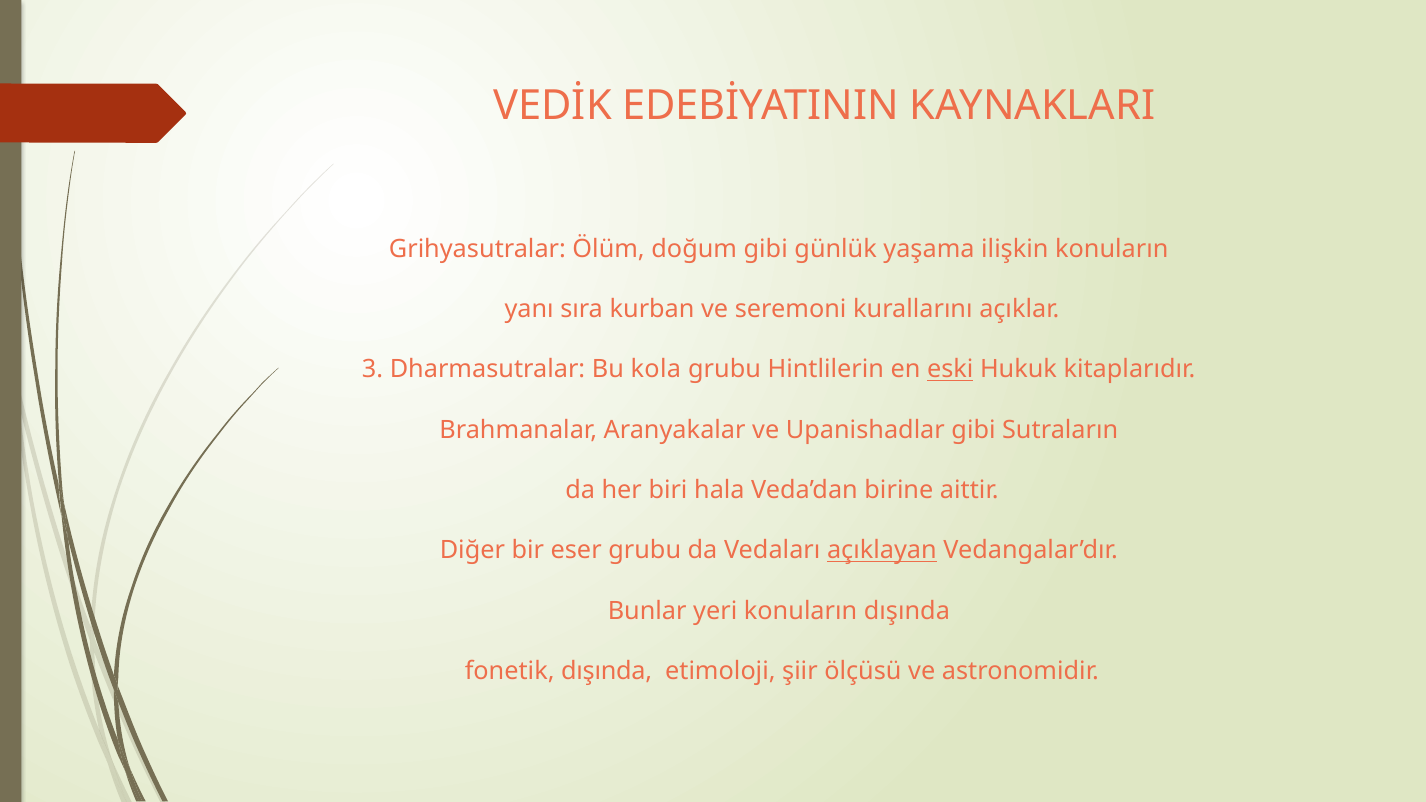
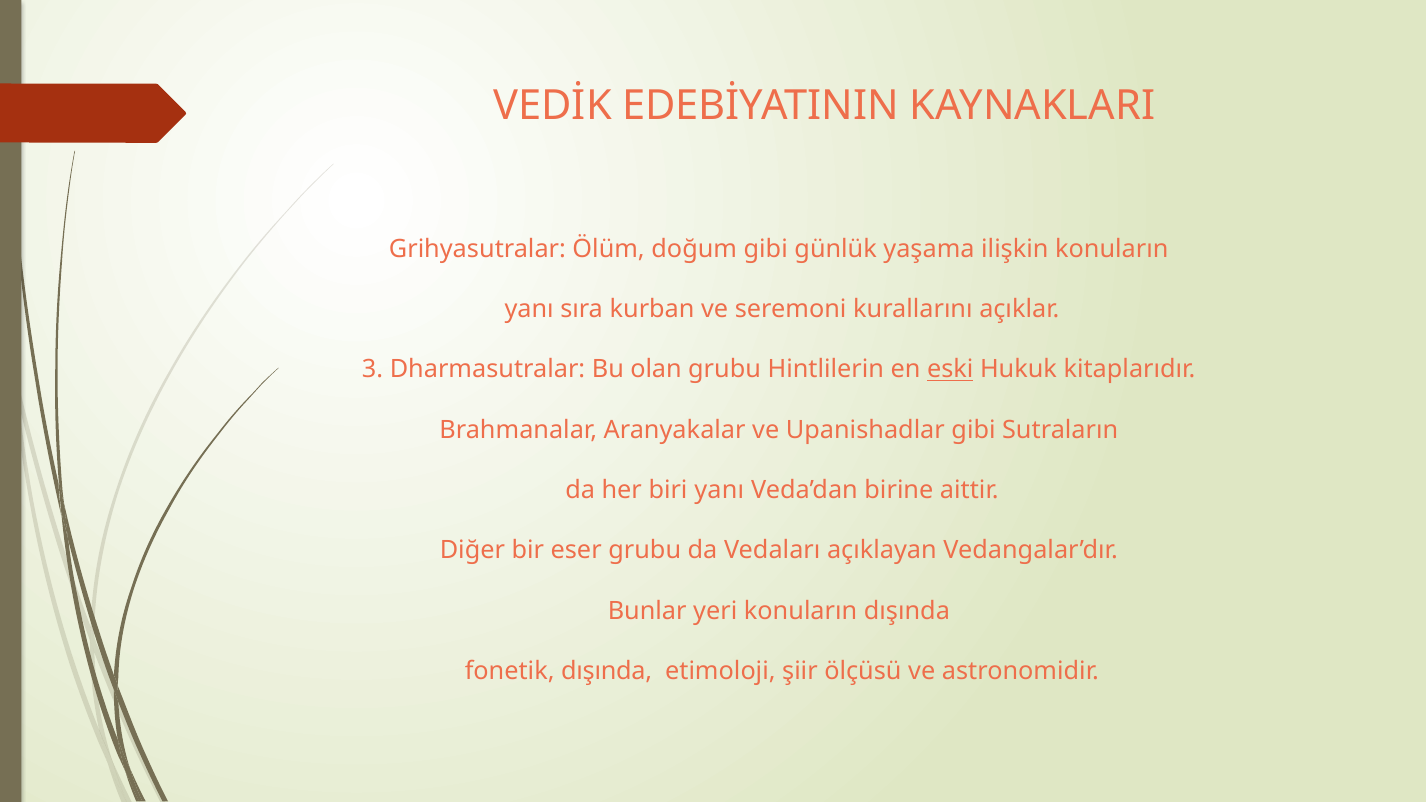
kola: kola -> olan (656, 370)
biri hala: hala -> yanı (719, 490)
açıklayan underline: present -> none (882, 551)
